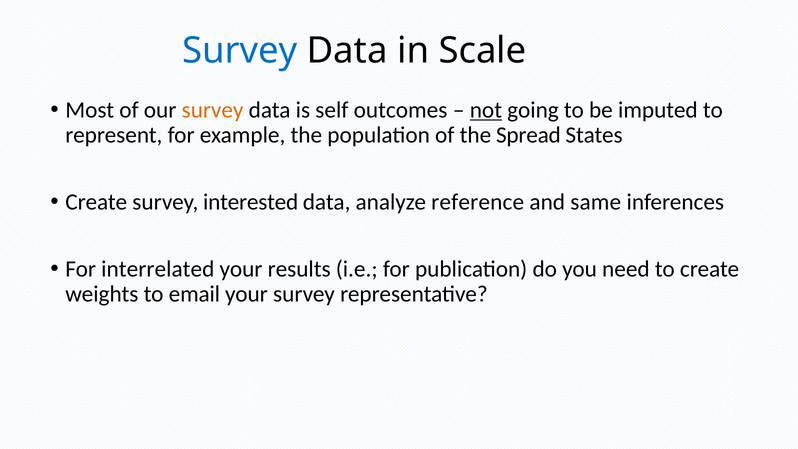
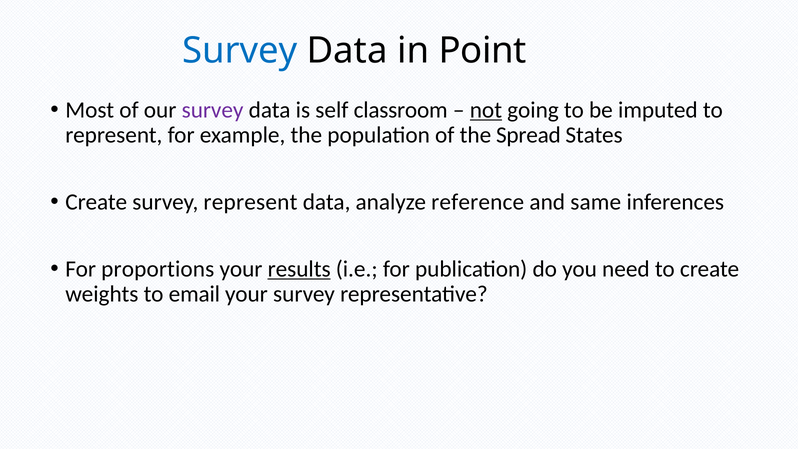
Scale: Scale -> Point (483, 51)
survey colour: orange -> purple (213, 110)
outcomes: outcomes -> classroom (401, 110)
survey interested: interested -> represent (250, 202)
interrelated: interrelated -> proportions (158, 269)
results underline: none -> present (299, 269)
